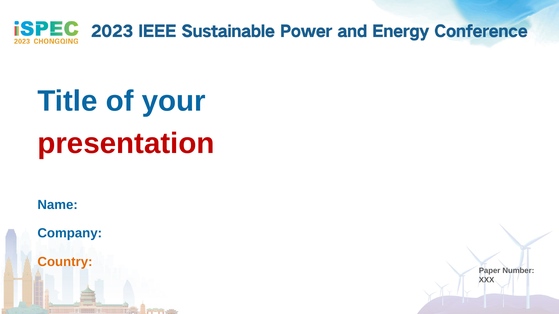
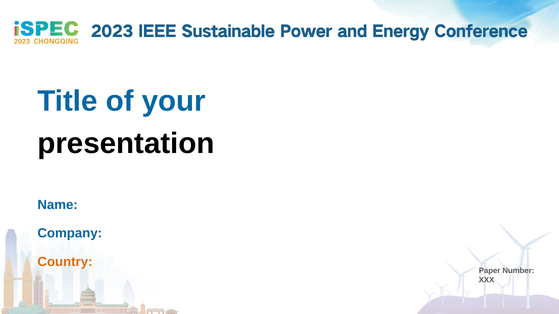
presentation colour: red -> black (126, 144)
